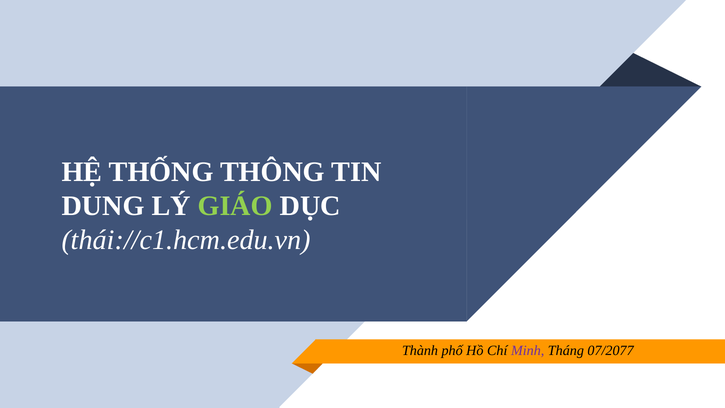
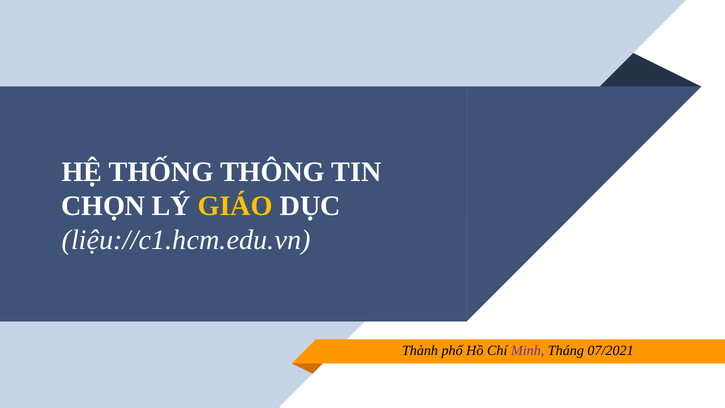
DUNG: DUNG -> CHỌN (103, 206)
GIÁO colour: light green -> yellow (235, 206)
thái://c1.hcm.edu.vn: thái://c1.hcm.edu.vn -> liệu://c1.hcm.edu.vn (186, 240)
07/2077: 07/2077 -> 07/2021 (611, 350)
